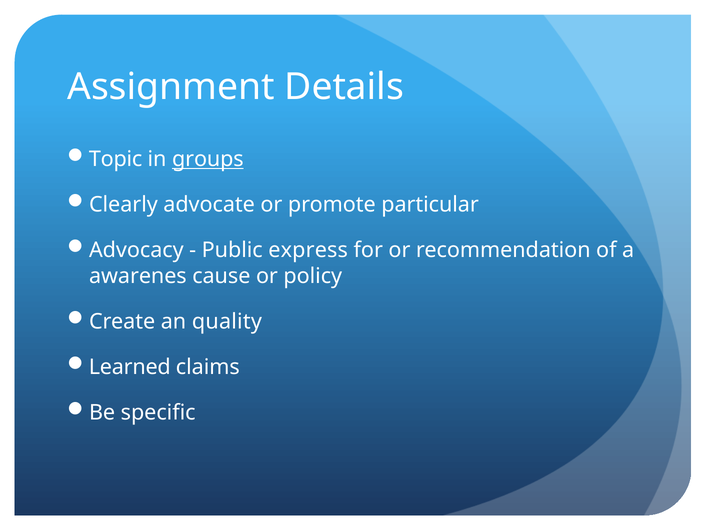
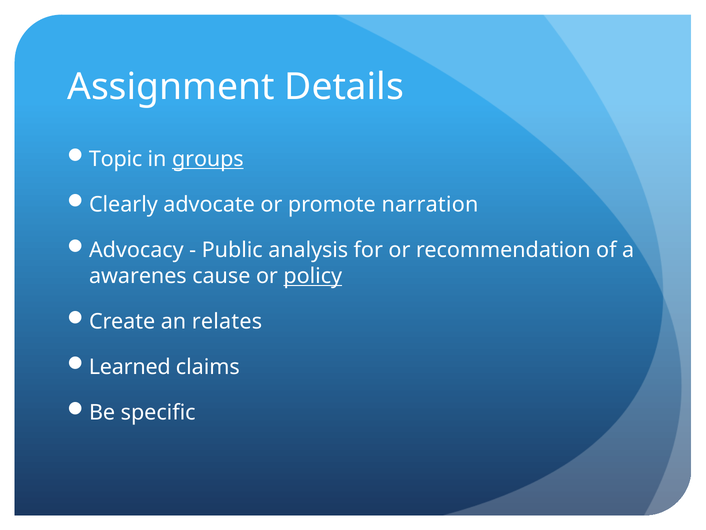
particular: particular -> narration (430, 205)
express: express -> analysis (308, 250)
policy underline: none -> present (313, 276)
quality: quality -> relates (227, 321)
